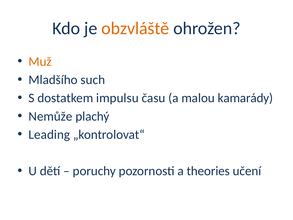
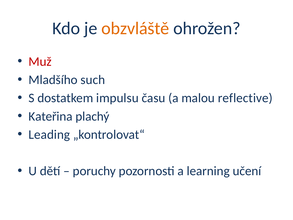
Muž colour: orange -> red (40, 61)
kamarády: kamarády -> reflective (245, 98)
Nemůže: Nemůže -> Kateřina (51, 116)
theories: theories -> learning (208, 171)
